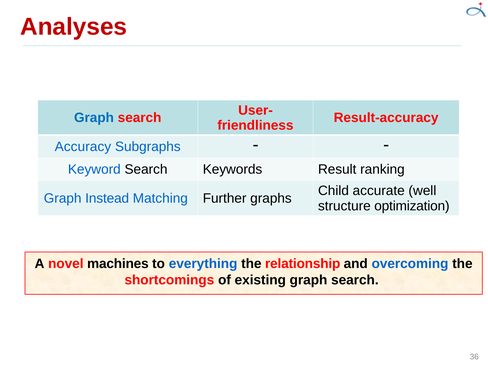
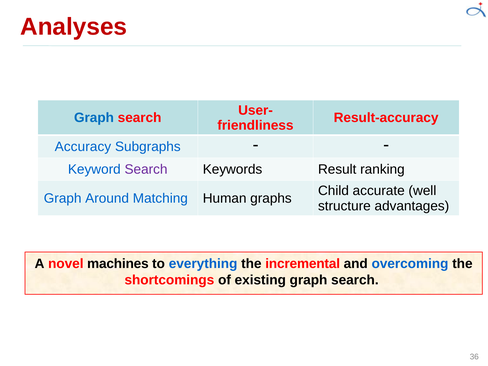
Search colour: black -> purple (146, 169)
Instead: Instead -> Around (107, 198)
Further: Further -> Human (225, 198)
optimization: optimization -> advantages (412, 206)
relationship: relationship -> incremental (303, 264)
